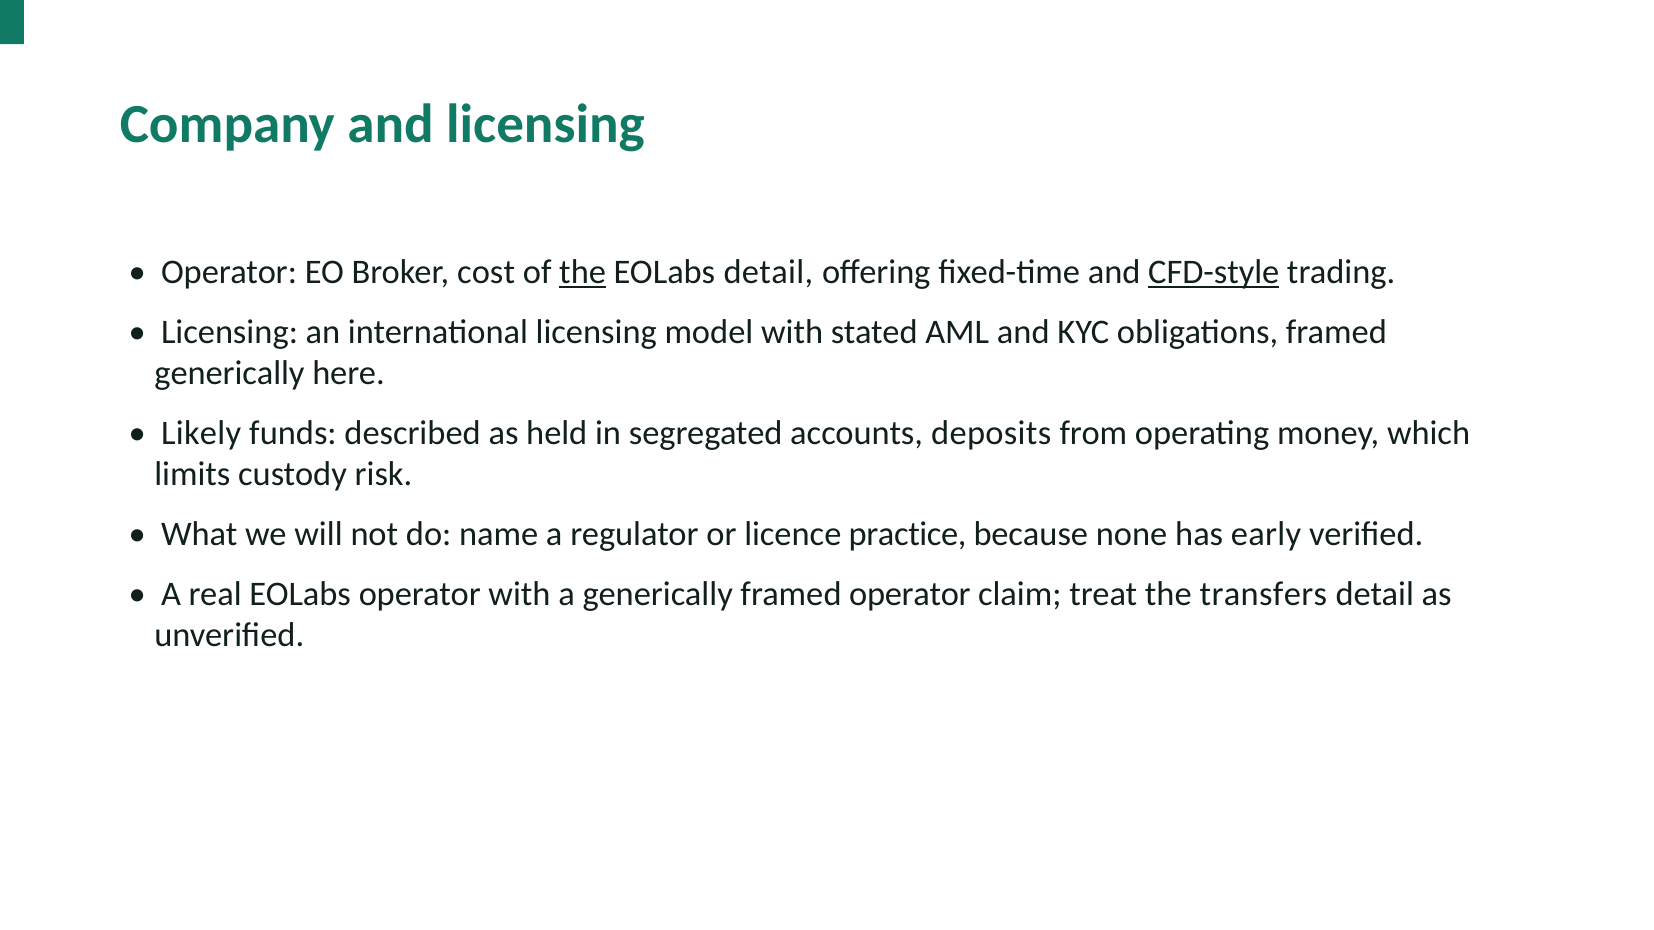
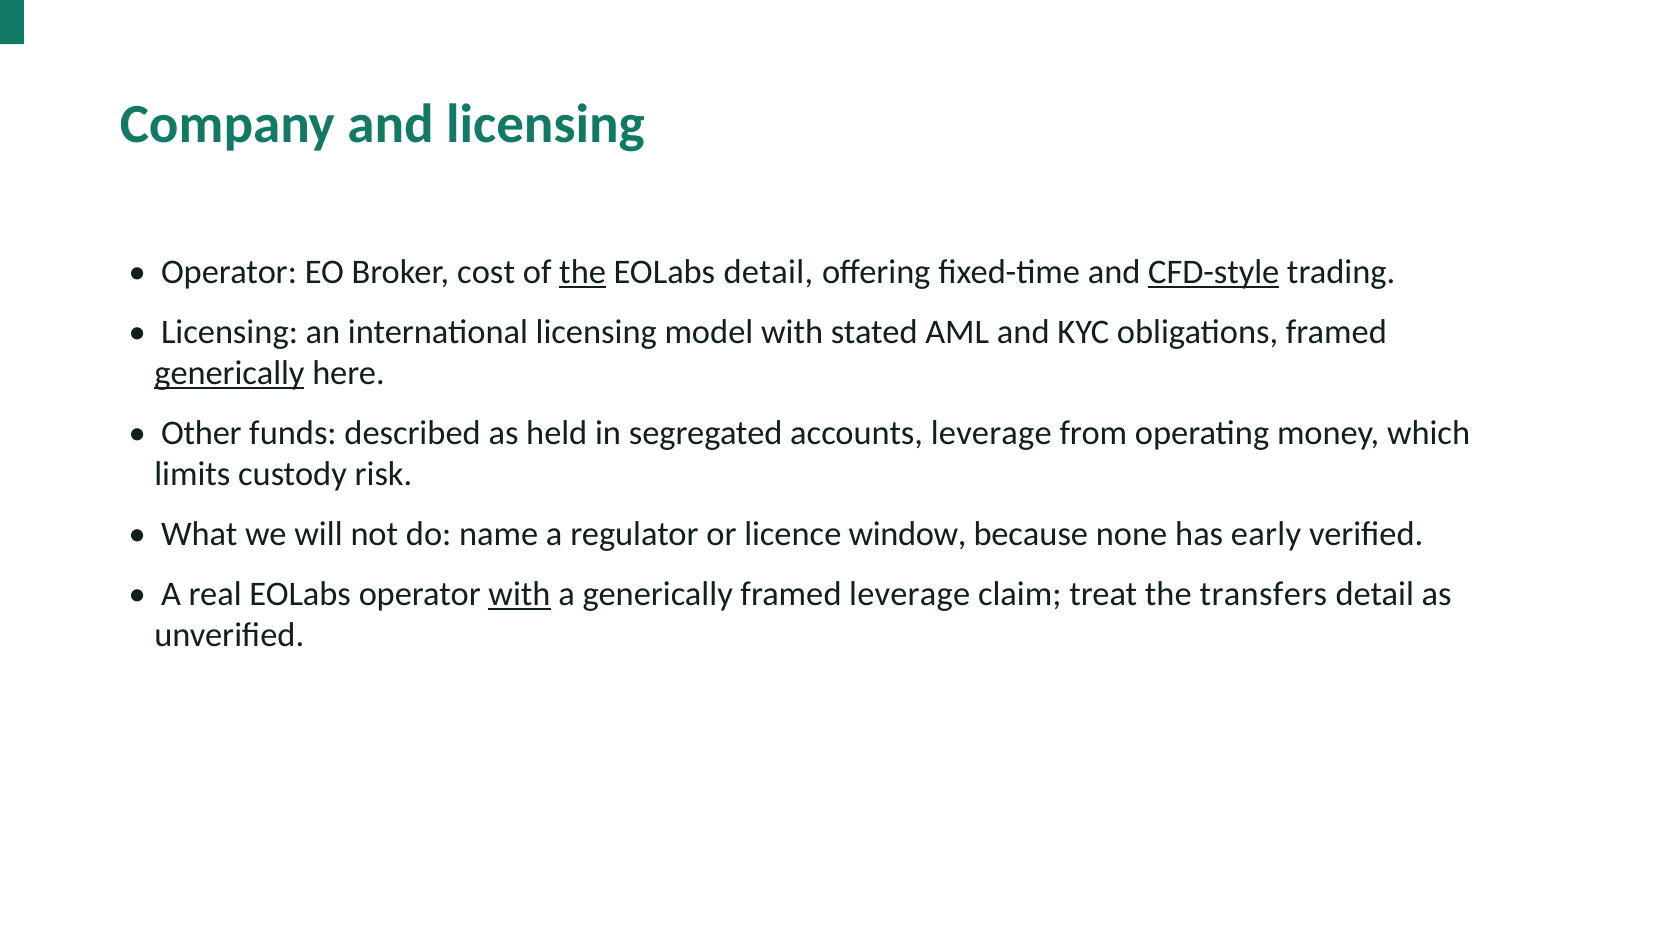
generically underline: none -> present (229, 374)
Likely: Likely -> Other (201, 433)
accounts deposits: deposits -> leverage (991, 433)
practice: practice -> window (908, 534)
with underline: none -> present (519, 594)
framed operator: operator -> leverage (910, 594)
